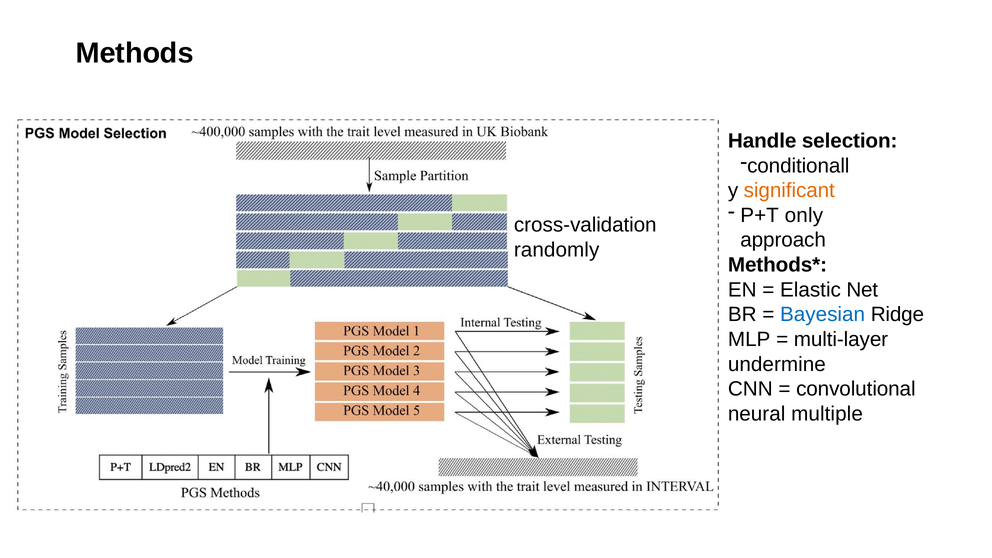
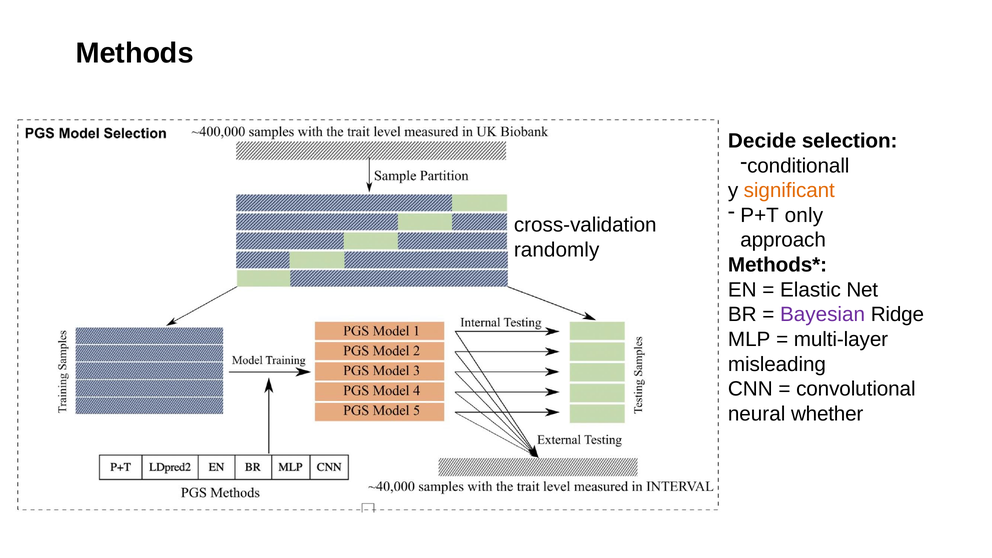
Handle: Handle -> Decide (762, 141)
Bayesian colour: blue -> purple (823, 315)
undermine: undermine -> misleading (777, 364)
multiple: multiple -> whether (827, 414)
